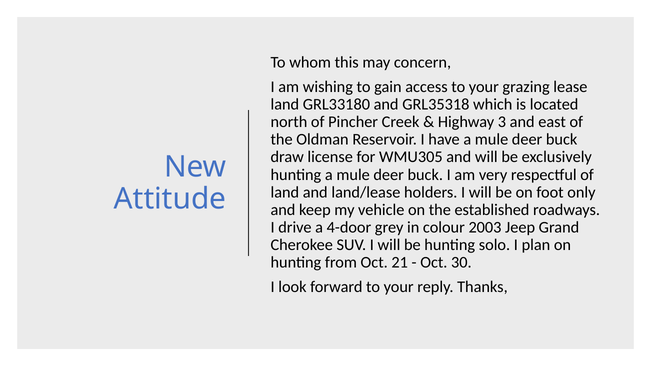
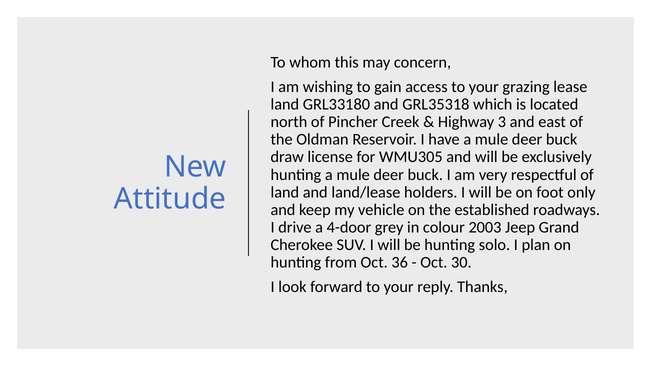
21: 21 -> 36 (400, 263)
